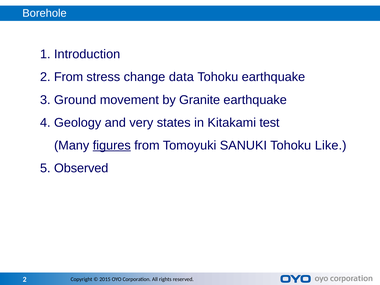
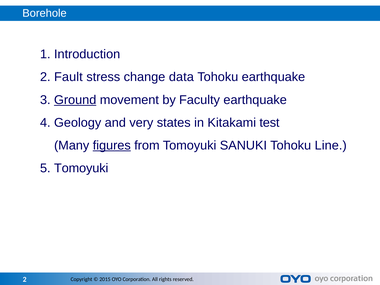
2 From: From -> Fault (68, 77)
Ground underline: none -> present (75, 100)
Granite: Granite -> Faculty (200, 100)
Like: Like -> Line (331, 145)
5 Observed: Observed -> Tomoyuki (81, 168)
